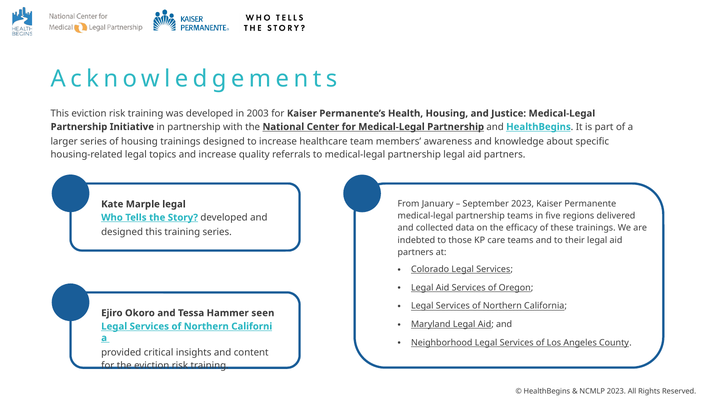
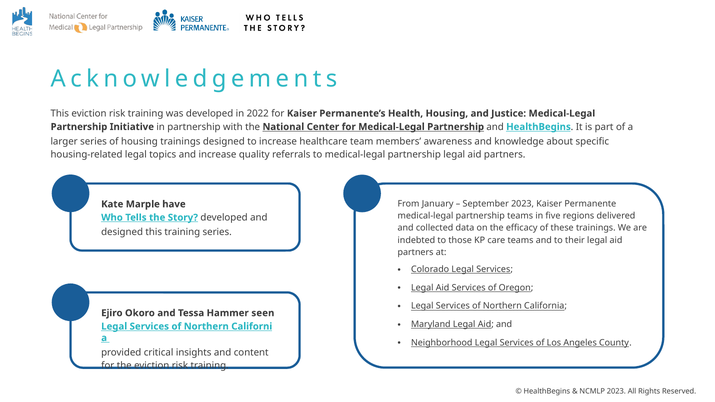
2003: 2003 -> 2022 (258, 113)
Marple legal: legal -> have (174, 204)
